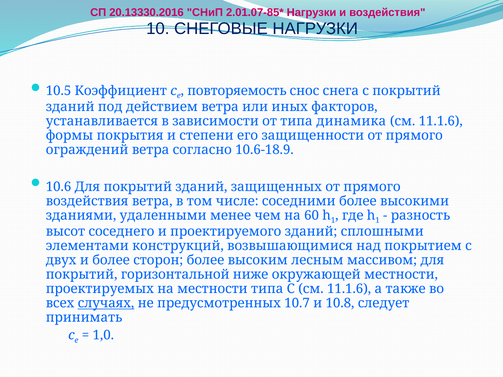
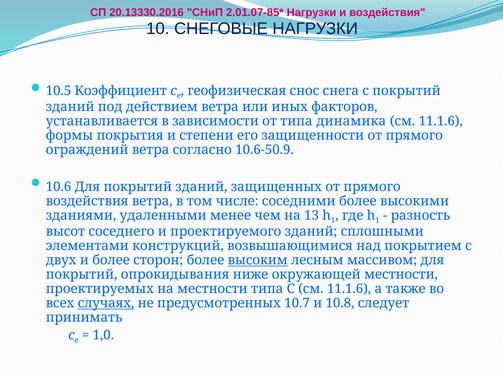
повторяемость: повторяемость -> геофизическая (237, 91)
10.6-18.9: 10.6-18.9 -> 10.6-50.9 (264, 150)
60: 60 -> 13 (312, 215)
высоким underline: none -> present (258, 260)
горизонтальной: горизонтальной -> опрокидывания (175, 275)
